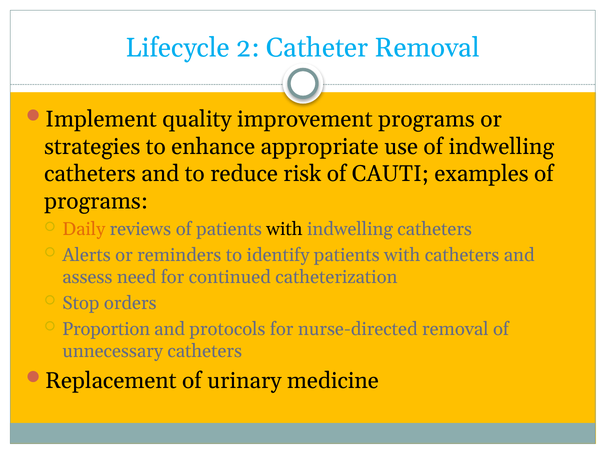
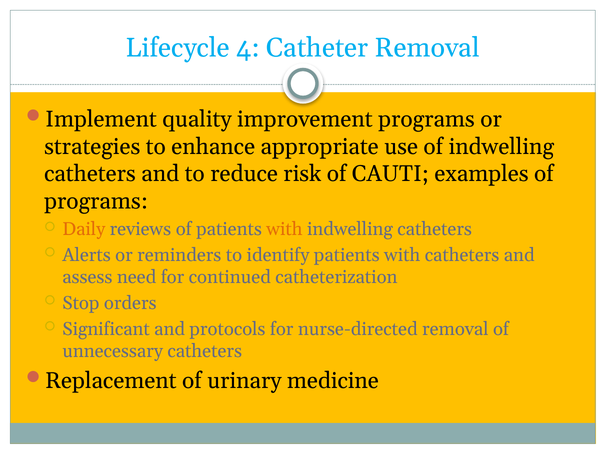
2: 2 -> 4 (248, 48)
with colour: black -> orange (285, 229)
Proportion: Proportion -> Significant (106, 329)
